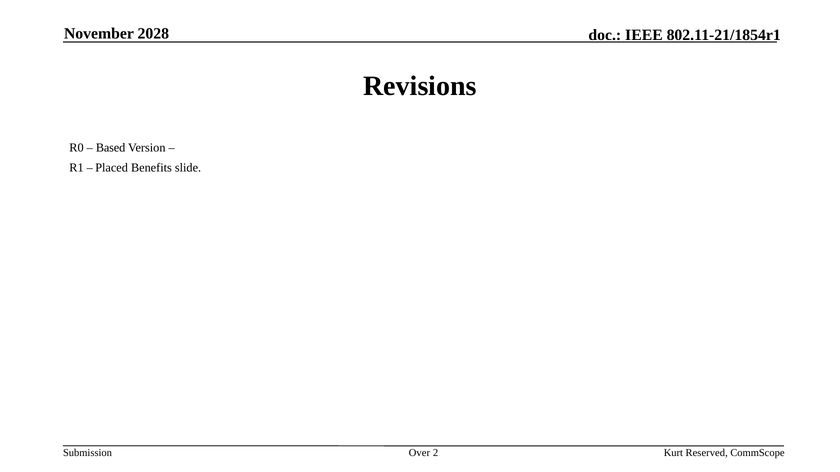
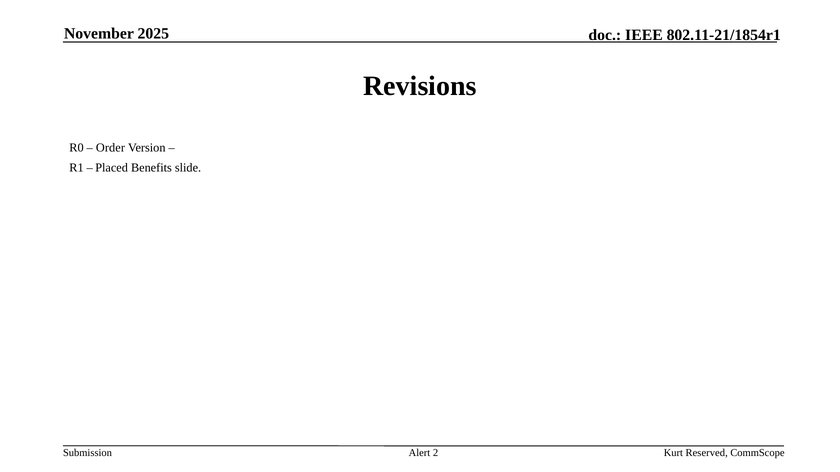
2028: 2028 -> 2025 (153, 33)
Based: Based -> Order (110, 148)
Over: Over -> Alert (419, 453)
